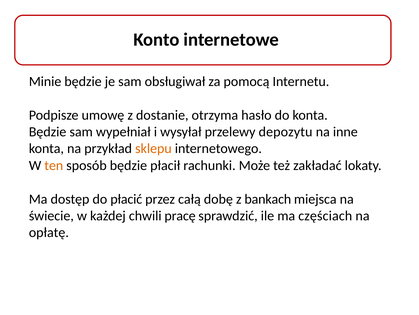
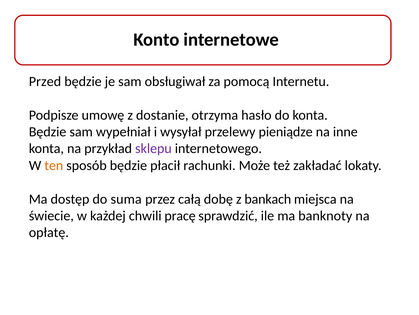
Minie: Minie -> Przed (45, 81)
depozytu: depozytu -> pieniądze (286, 132)
sklepu colour: orange -> purple (153, 148)
płacić: płacić -> suma (126, 199)
częściach: częściach -> banknoty (325, 215)
